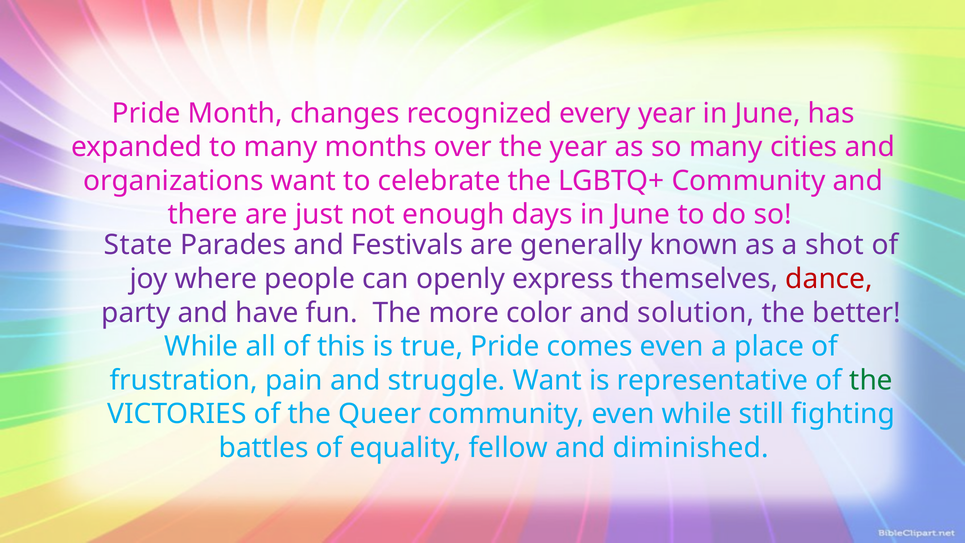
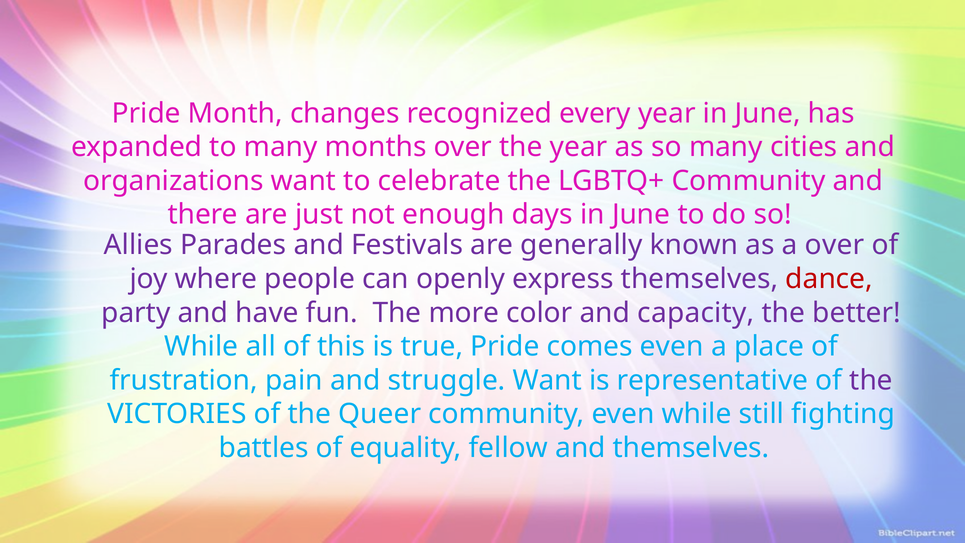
State: State -> Allies (138, 245)
a shot: shot -> over (835, 245)
solution: solution -> capacity (696, 313)
the colour: green -> purple (871, 380)
and diminished: diminished -> themselves (691, 448)
